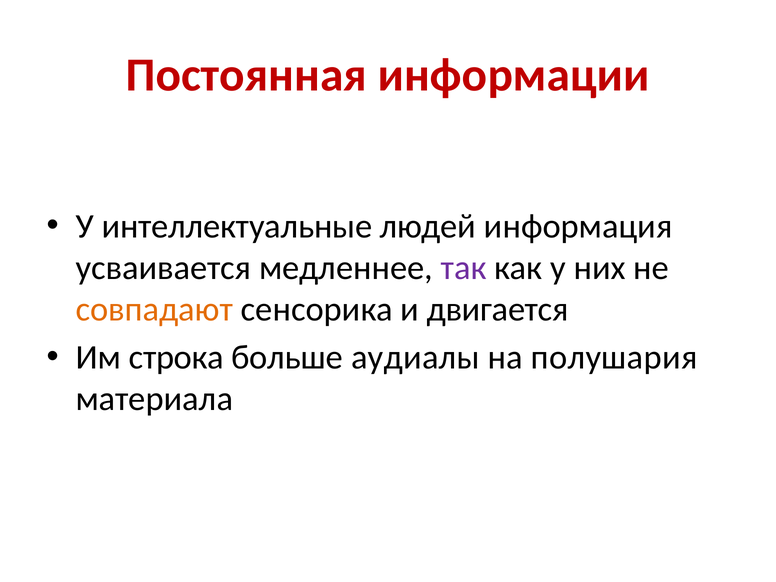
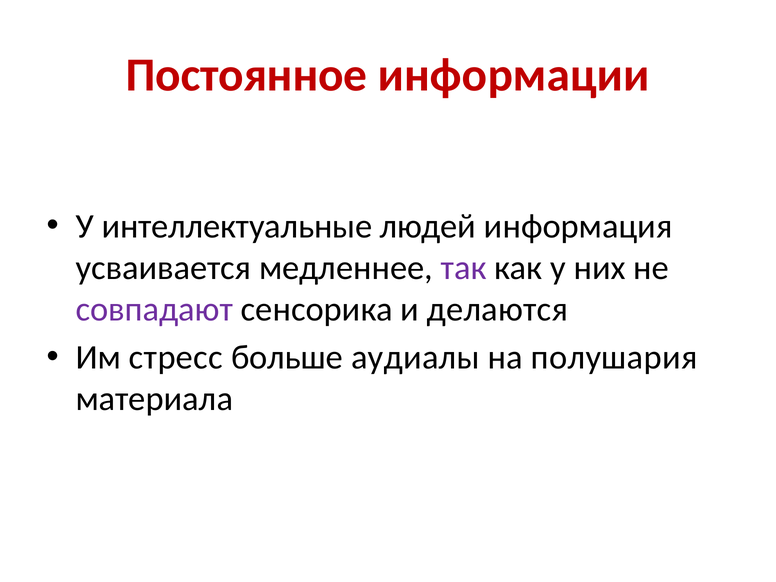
Постоянная: Постоянная -> Постоянное (247, 75)
совпадают colour: orange -> purple (154, 309)
двигается: двигается -> делаются (497, 309)
строка: строка -> стресс (176, 357)
